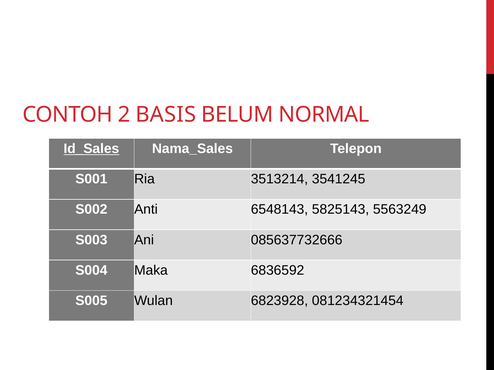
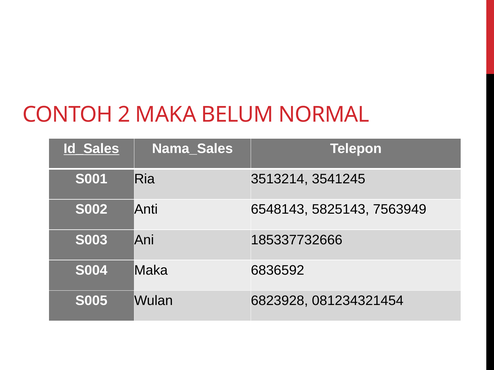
2 BASIS: BASIS -> MAKA (166, 115)
5563249: 5563249 -> 7563949 (400, 210)
085637732666: 085637732666 -> 185337732666 (297, 240)
